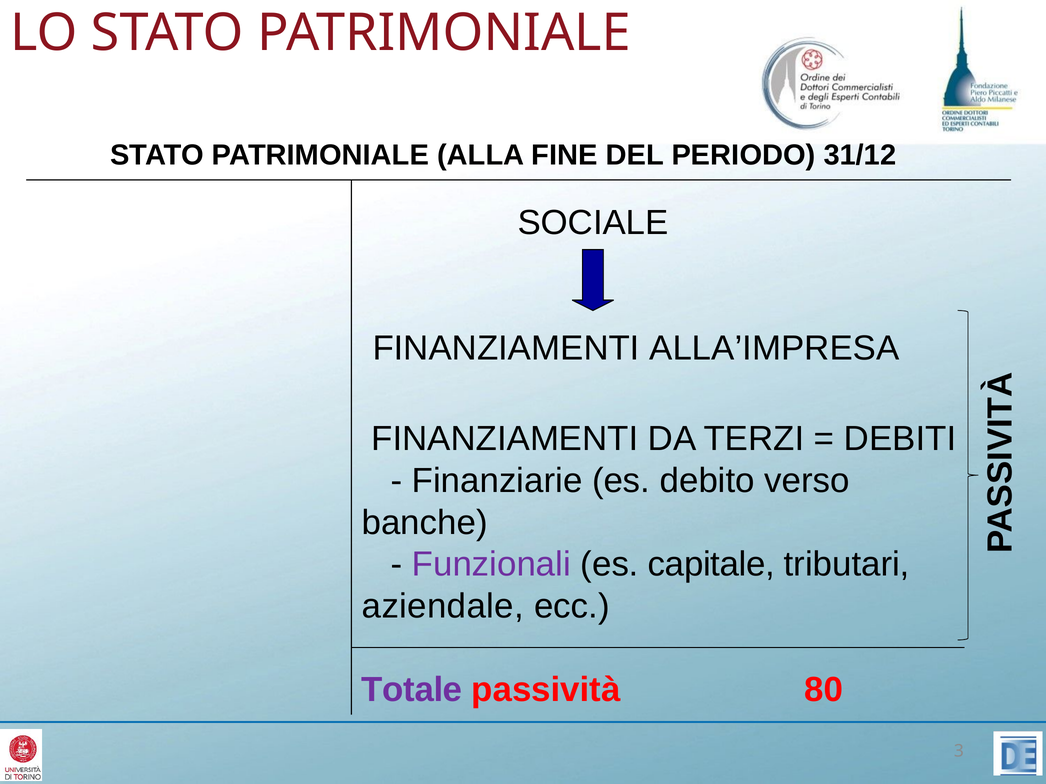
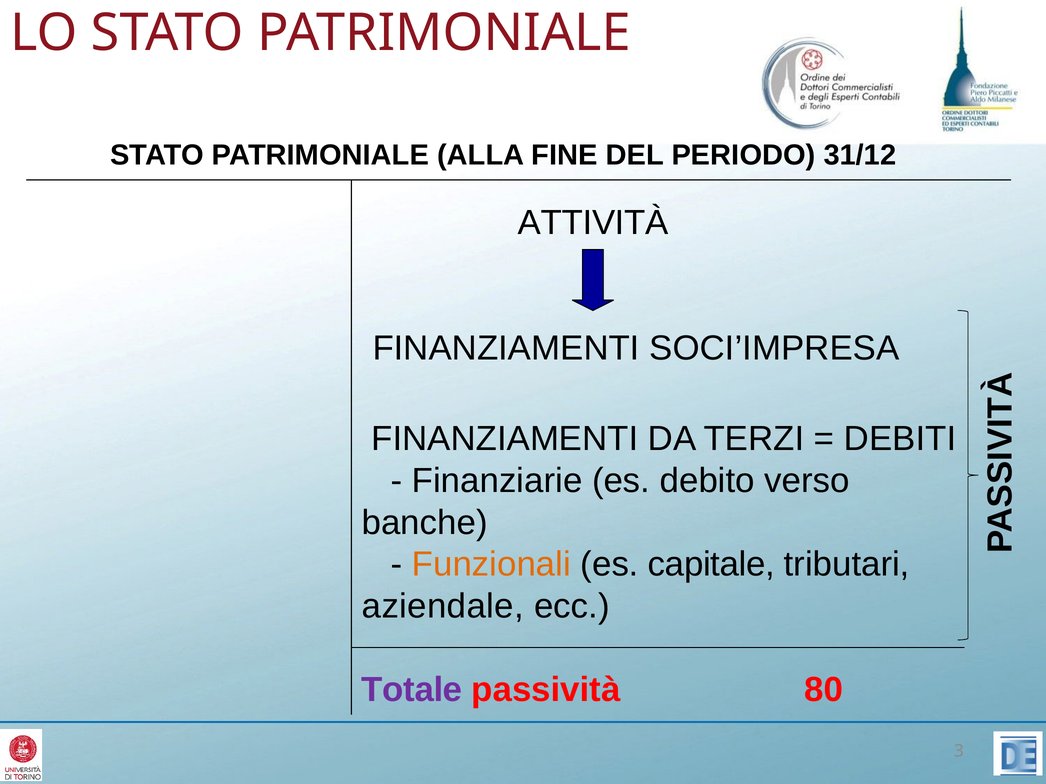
SOCIALE: SOCIALE -> ATTIVITÀ (593, 223)
ALLA’IMPRESA: ALLA’IMPRESA -> SOCI’IMPRESA (774, 348)
Funzionali colour: purple -> orange (491, 565)
